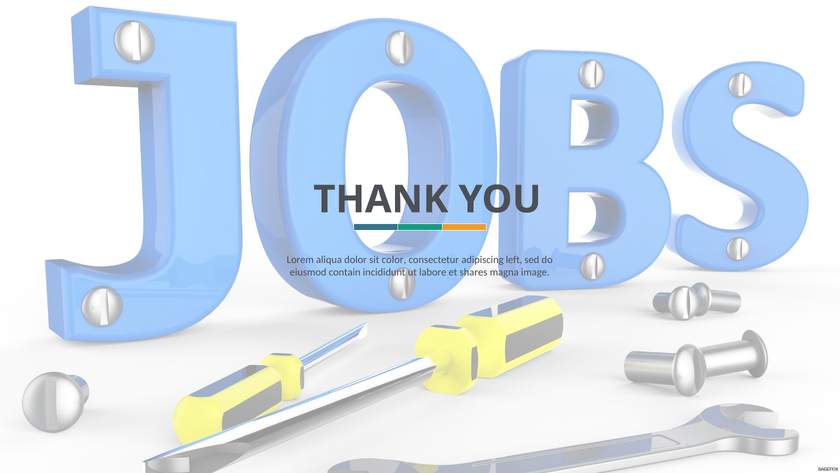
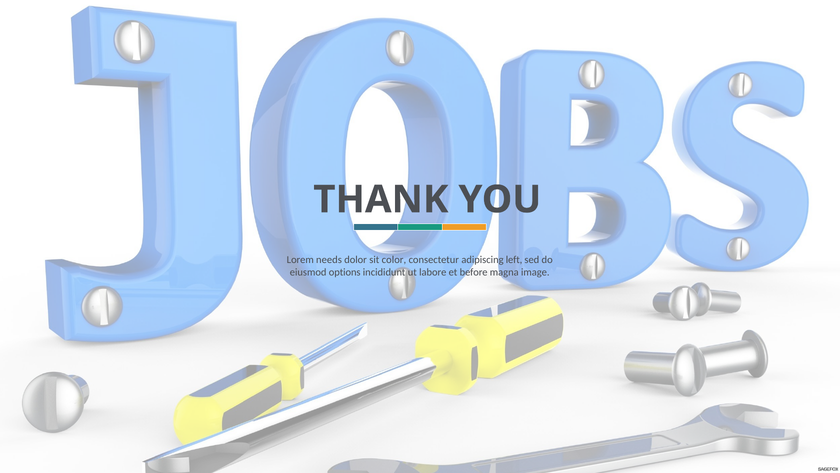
aliqua: aliqua -> needs (329, 259)
contain: contain -> options (345, 272)
shares: shares -> before (474, 272)
